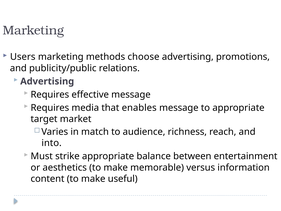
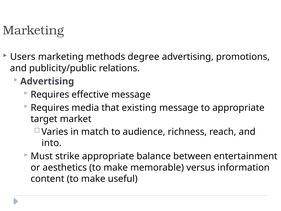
choose: choose -> degree (143, 57)
enables: enables -> existing (139, 108)
